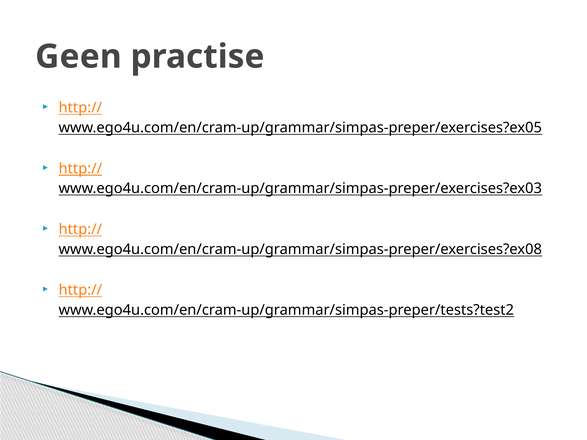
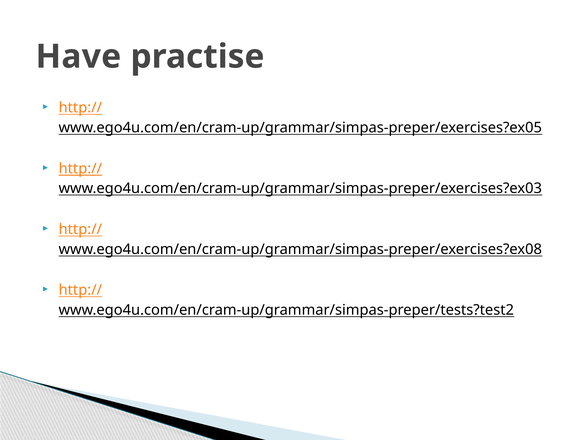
Geen: Geen -> Have (78, 57)
